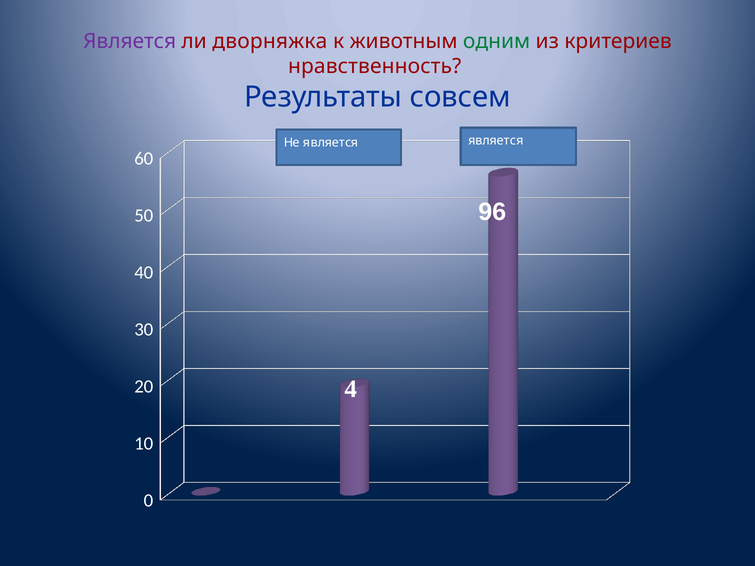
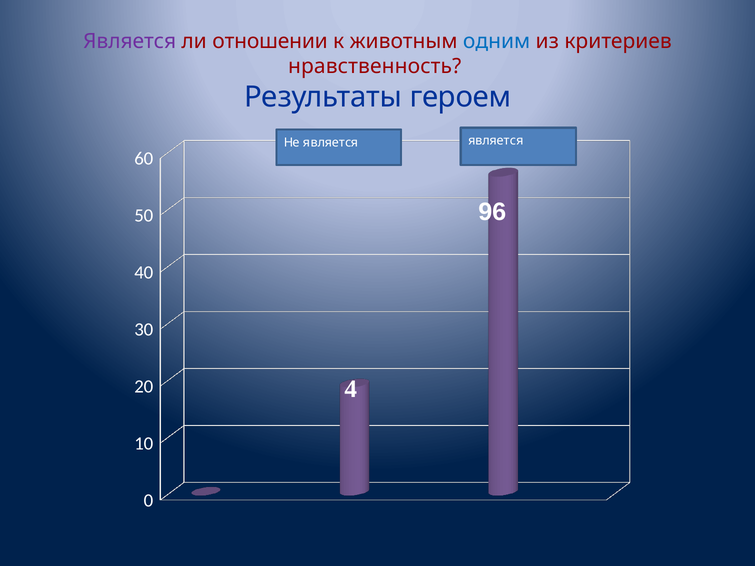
дворняжка: дворняжка -> отношении (270, 41)
одним colour: green -> blue (497, 41)
совсем: совсем -> героем (460, 97)
